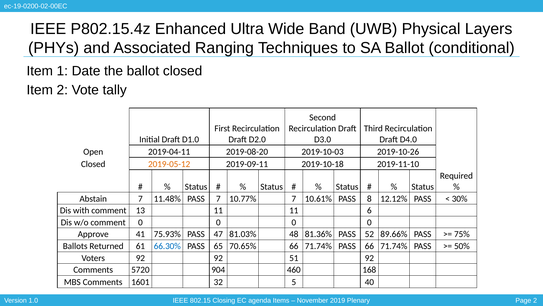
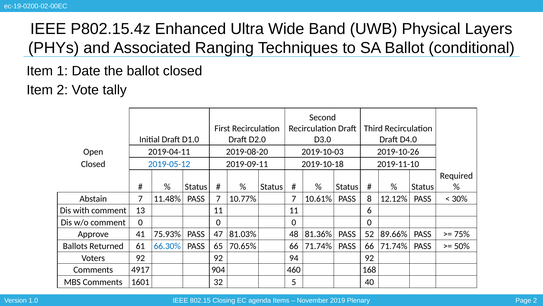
2019-05-12 colour: orange -> blue (169, 164)
51: 51 -> 94 (294, 258)
5720: 5720 -> 4917 (140, 270)
